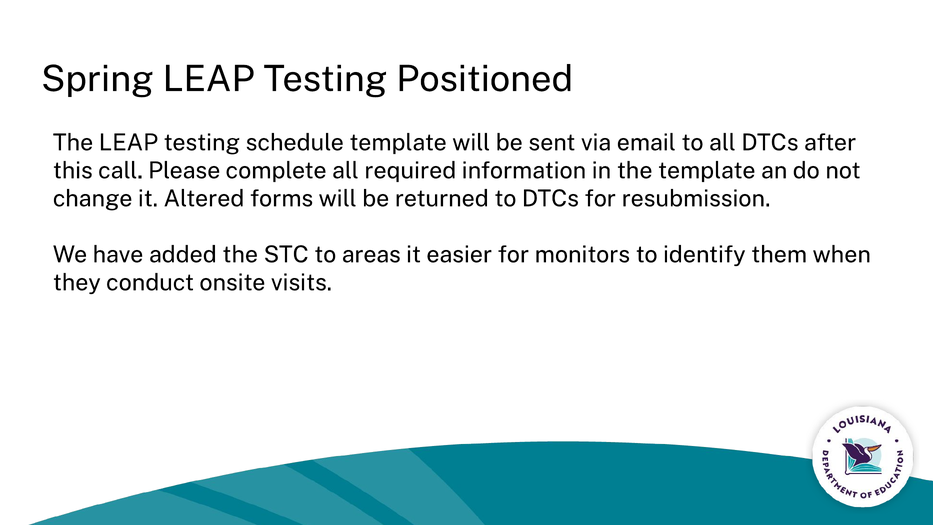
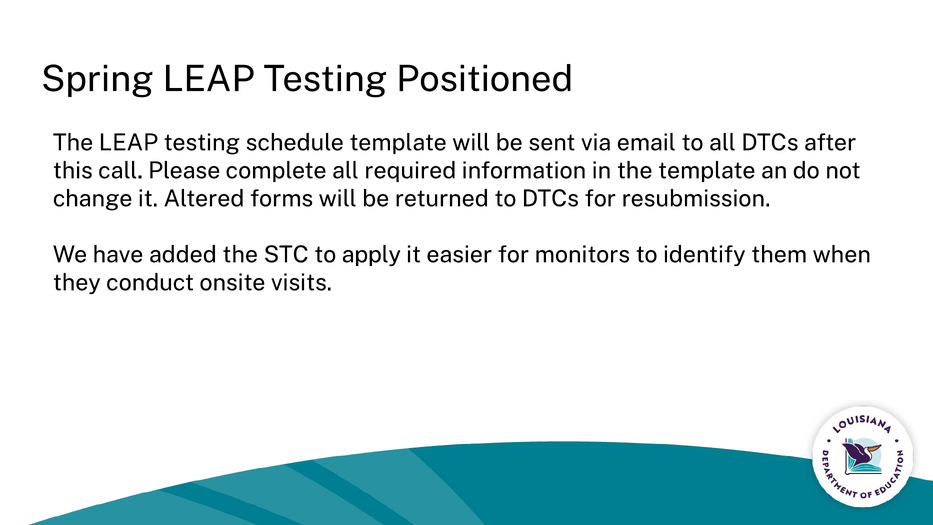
areas: areas -> apply (371, 255)
